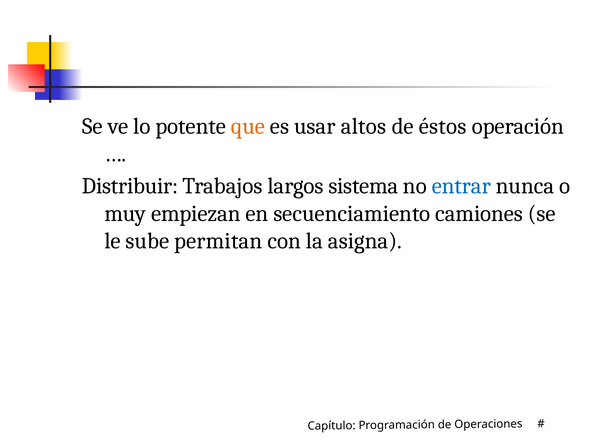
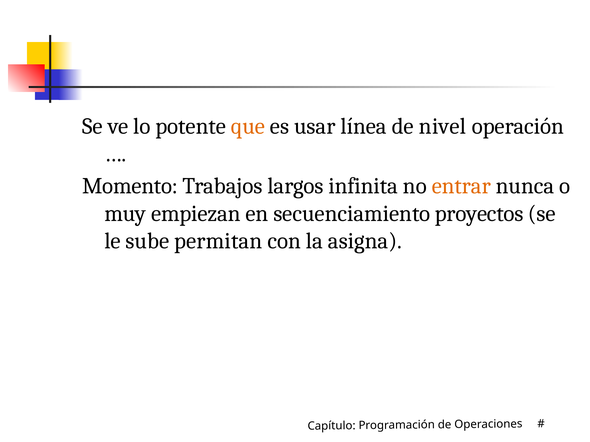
altos: altos -> línea (364, 127)
éstos: éstos -> nivel (443, 127)
Distribuir: Distribuir -> Momento (130, 186)
sistema: sistema -> infinita (363, 186)
entrar colour: blue -> orange (461, 186)
camiones: camiones -> proyectos (479, 214)
